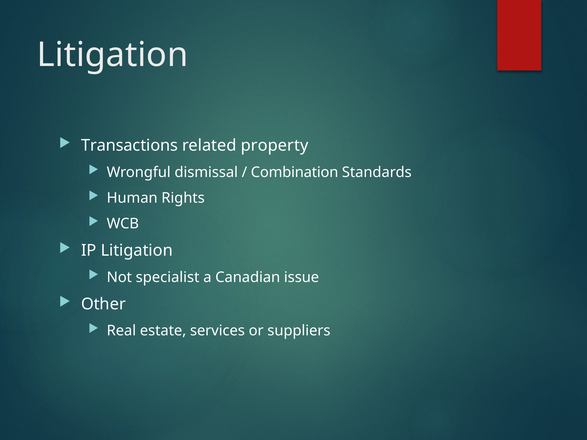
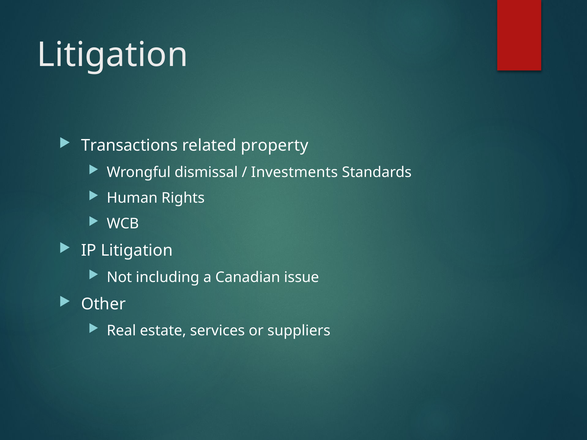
Combination: Combination -> Investments (294, 172)
specialist: specialist -> including (168, 277)
